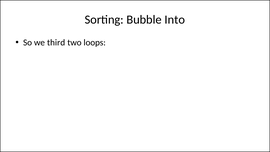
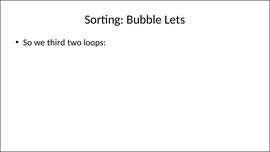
Into: Into -> Lets (175, 20)
